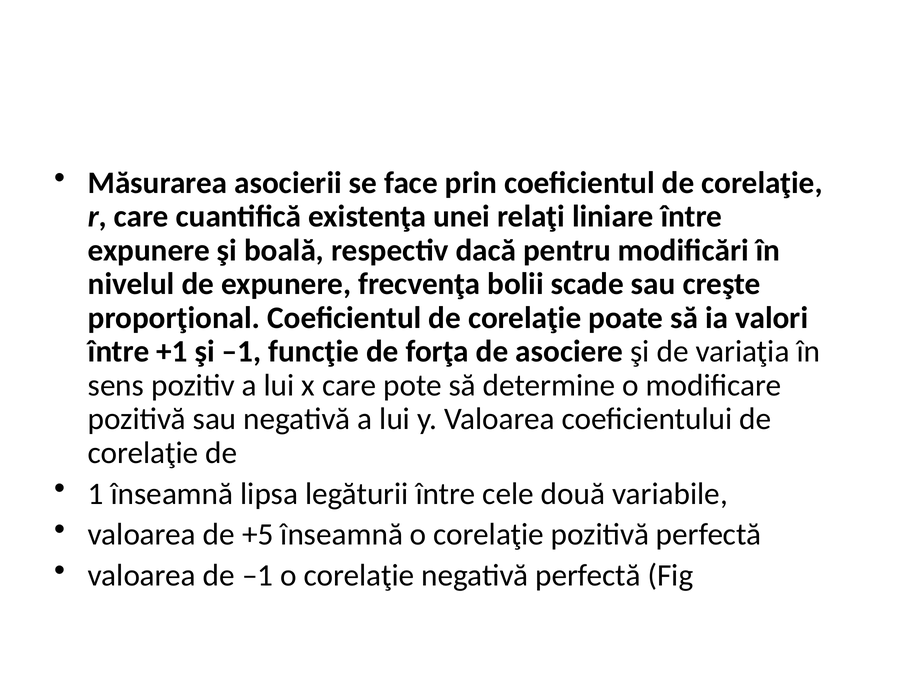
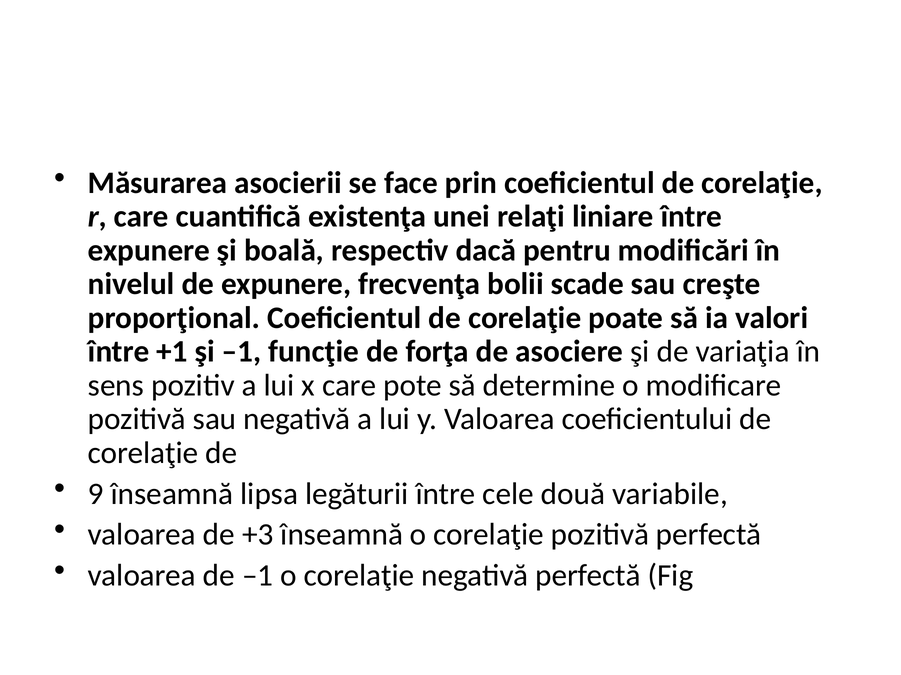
1: 1 -> 9 (96, 494)
+5: +5 -> +3 (258, 535)
